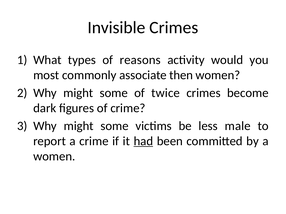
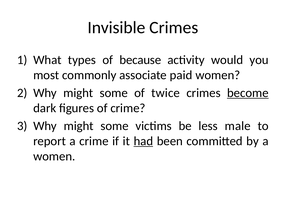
reasons: reasons -> because (140, 60)
then: then -> paid (181, 75)
become underline: none -> present (248, 93)
